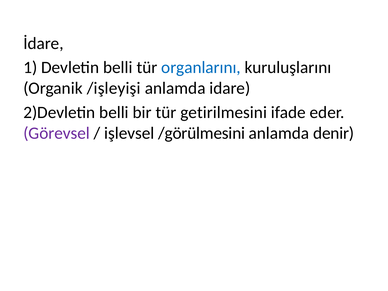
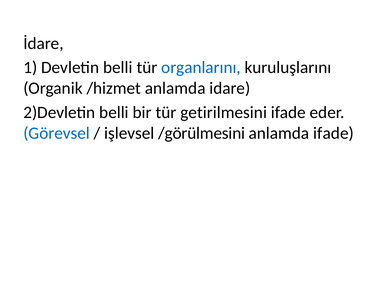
/işleyişi: /işleyişi -> /hizmet (114, 88)
Görevsel colour: purple -> blue (57, 133)
anlamda denir: denir -> ifade (334, 133)
